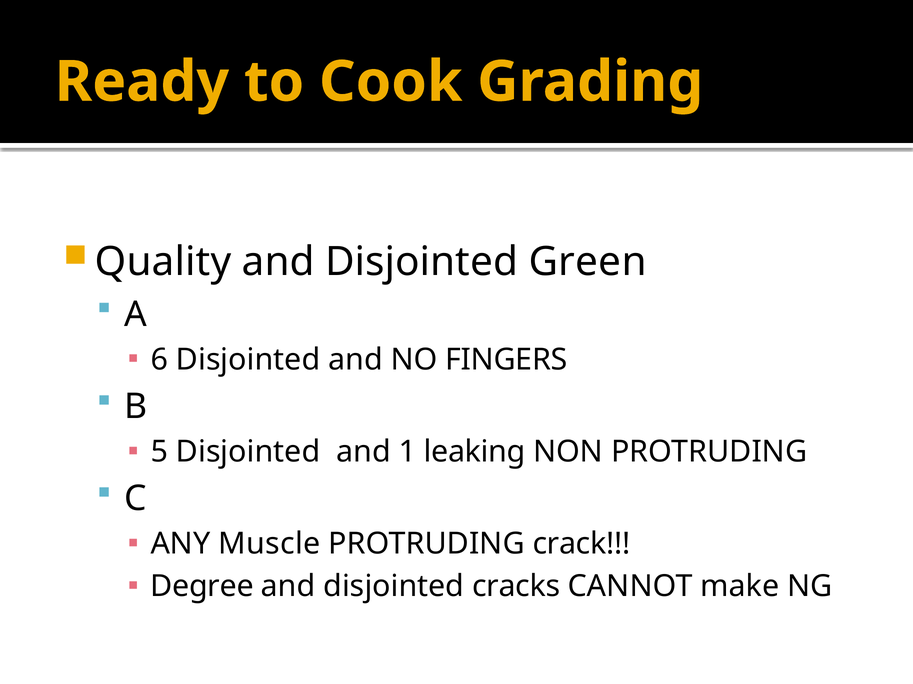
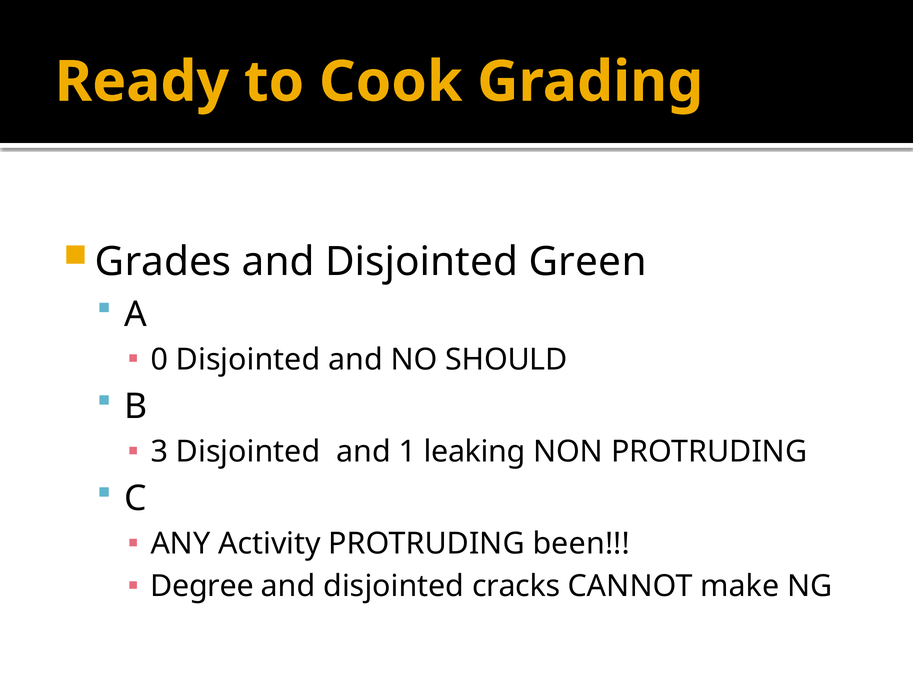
Quality: Quality -> Grades (163, 262)
6: 6 -> 0 (159, 360)
FINGERS: FINGERS -> SHOULD (506, 360)
5: 5 -> 3 (159, 452)
Muscle: Muscle -> Activity (270, 544)
crack: crack -> been (581, 544)
